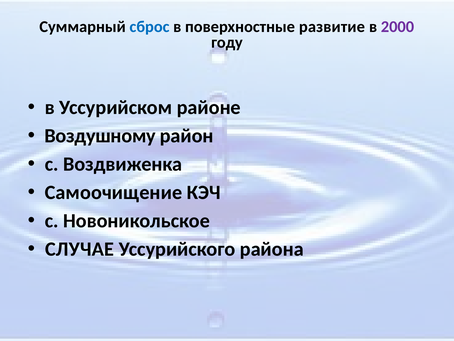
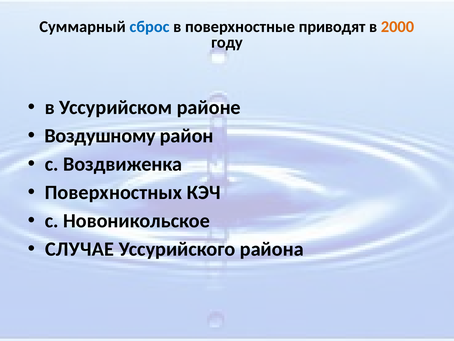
развитие: развитие -> приводят (332, 27)
2000 colour: purple -> orange (397, 27)
Самоочищение: Самоочищение -> Поверхностных (114, 192)
